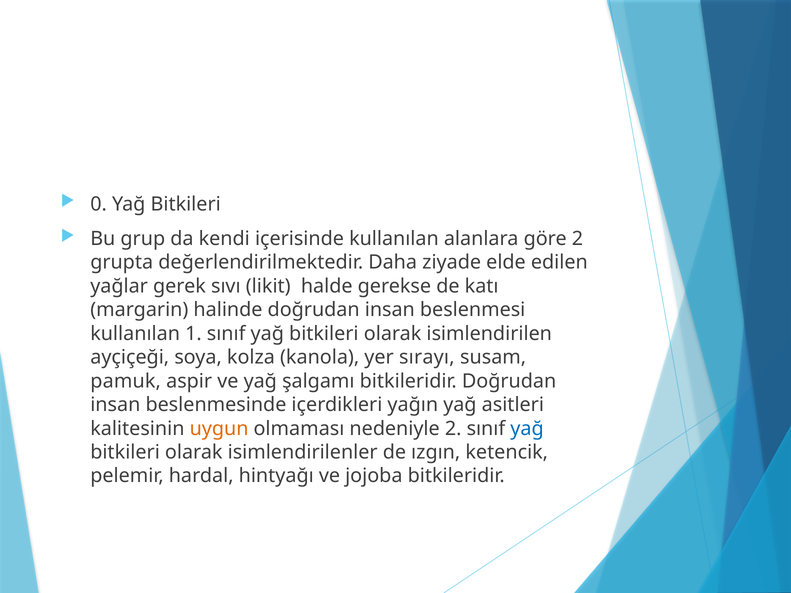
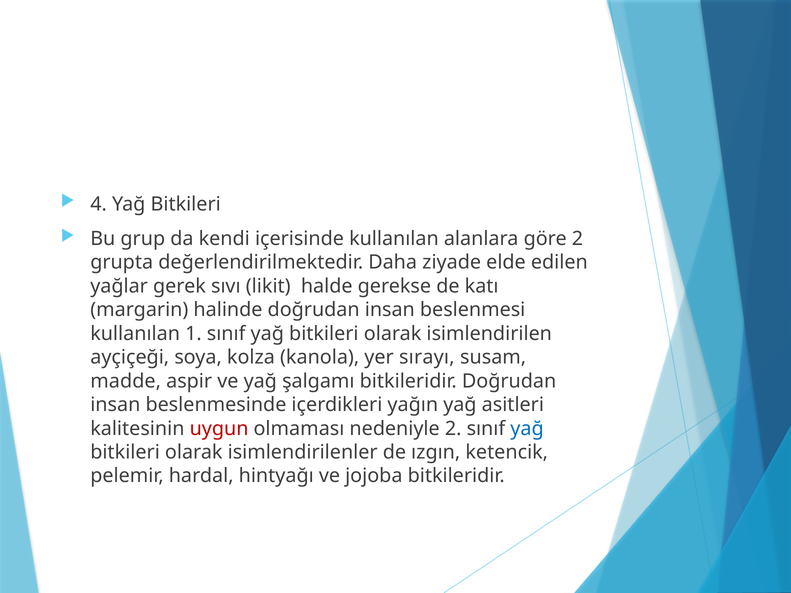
0: 0 -> 4 (99, 204)
pamuk: pamuk -> madde (126, 381)
uygun colour: orange -> red (219, 429)
